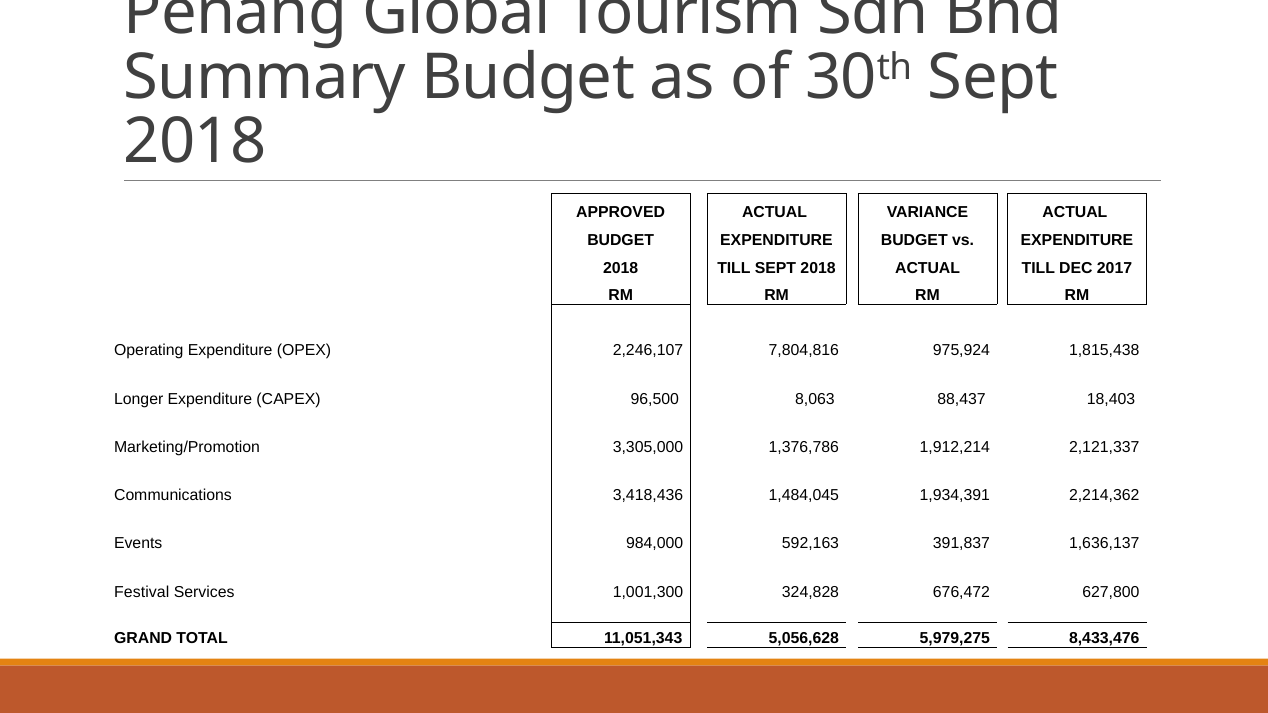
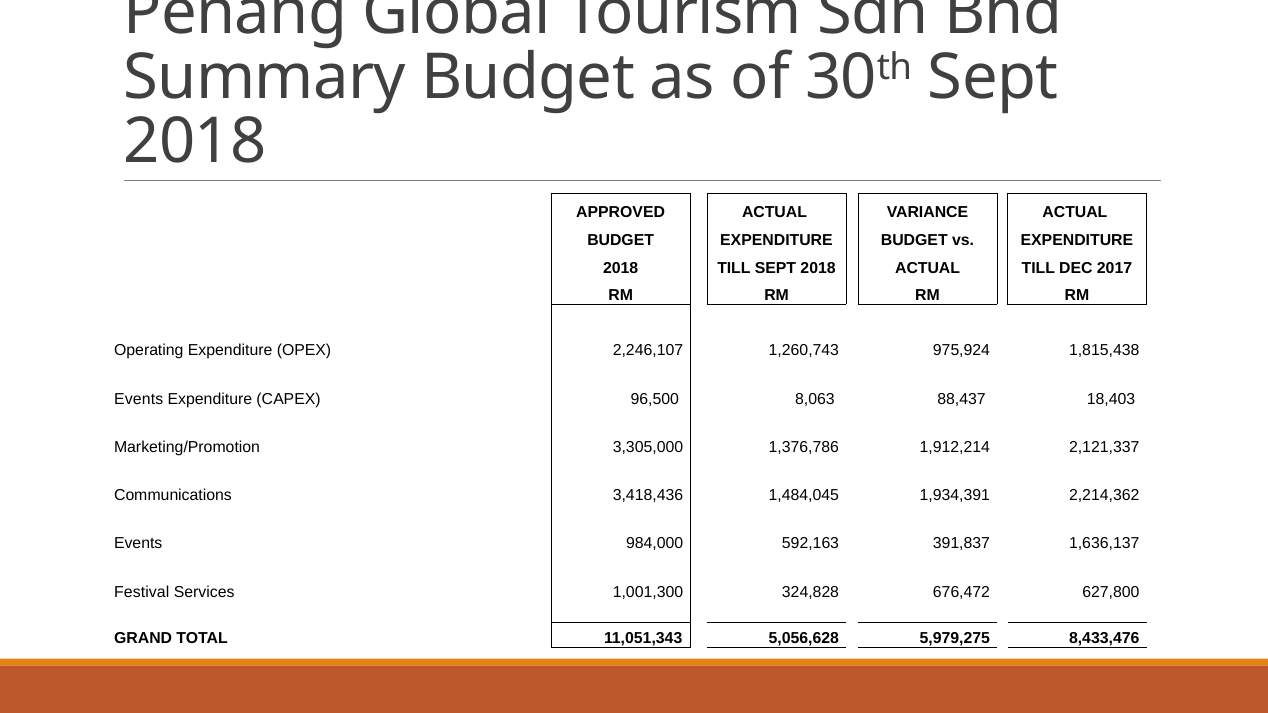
7,804,816: 7,804,816 -> 1,260,743 (804, 351)
Longer: Longer -> Events (139, 399)
